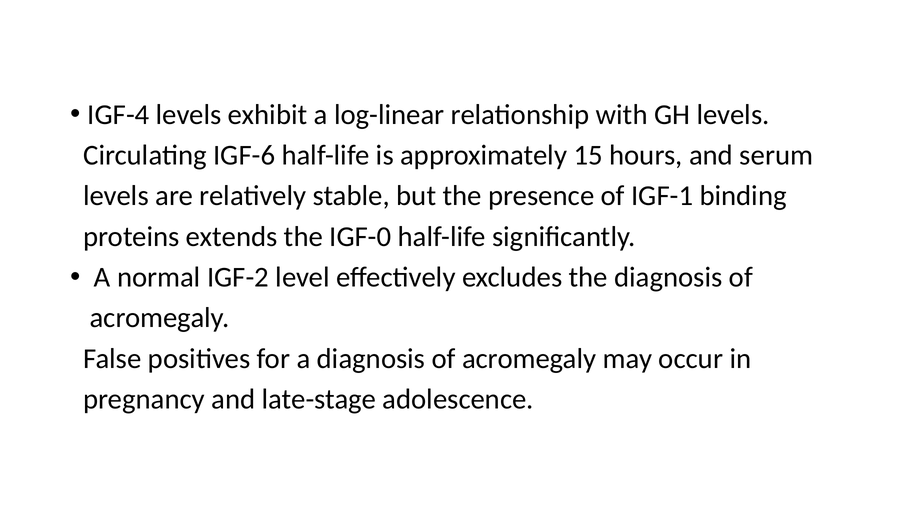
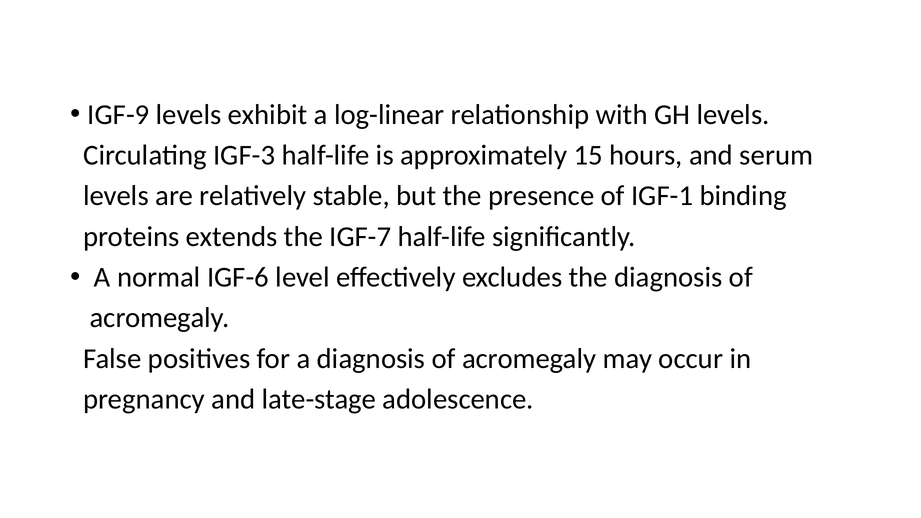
IGF-4: IGF-4 -> IGF-9 (118, 115)
IGF-6: IGF-6 -> IGF-3 (244, 155)
IGF-0: IGF-0 -> IGF-7 (360, 237)
IGF-2: IGF-2 -> IGF-6 (238, 277)
